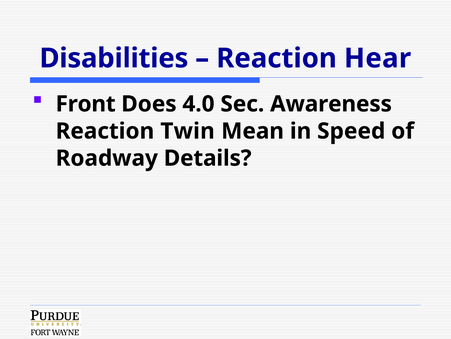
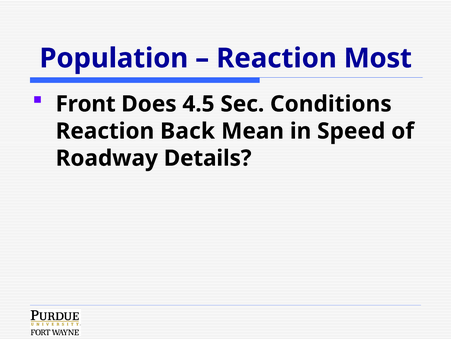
Disabilities: Disabilities -> Population (114, 58)
Hear: Hear -> Most (378, 58)
4.0: 4.0 -> 4.5 (198, 104)
Awareness: Awareness -> Conditions (331, 104)
Twin: Twin -> Back (188, 131)
